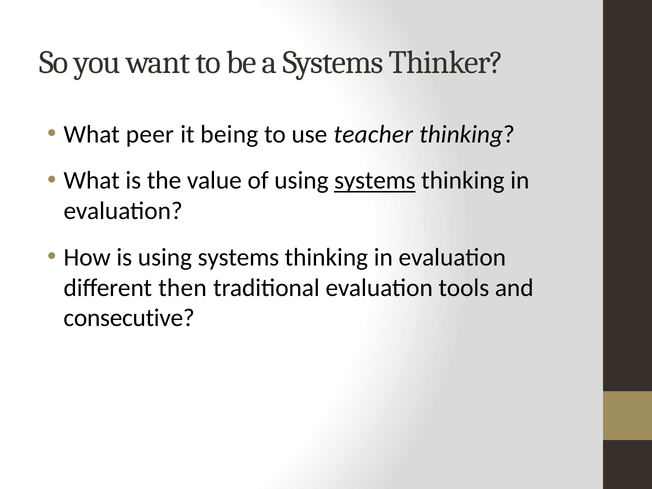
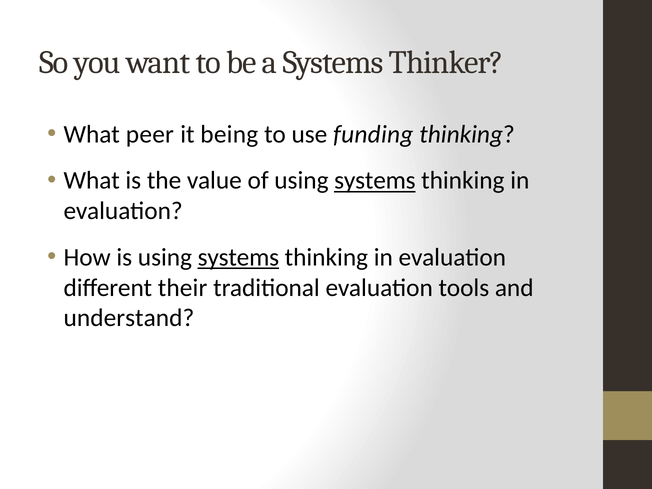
teacher: teacher -> funding (373, 134)
systems underline: none -> present (238, 257)
then: then -> their (183, 288)
consecutive: consecutive -> understand (129, 318)
